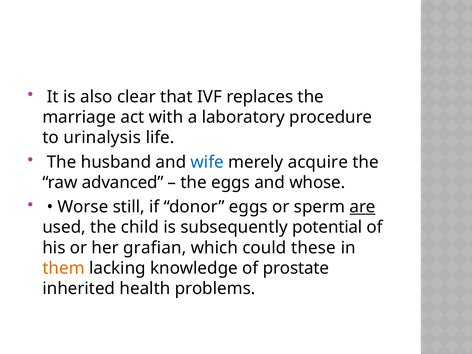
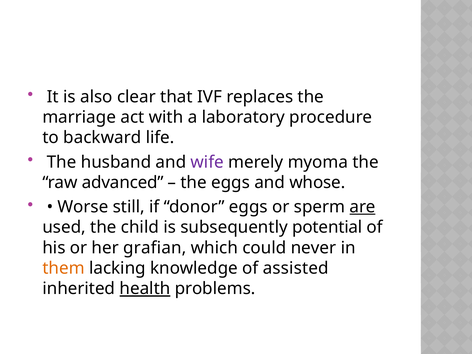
urinalysis: urinalysis -> backward (102, 138)
wife colour: blue -> purple (207, 162)
acquire: acquire -> myoma (318, 162)
these: these -> never (314, 248)
prostate: prostate -> assisted (296, 268)
health underline: none -> present (145, 289)
